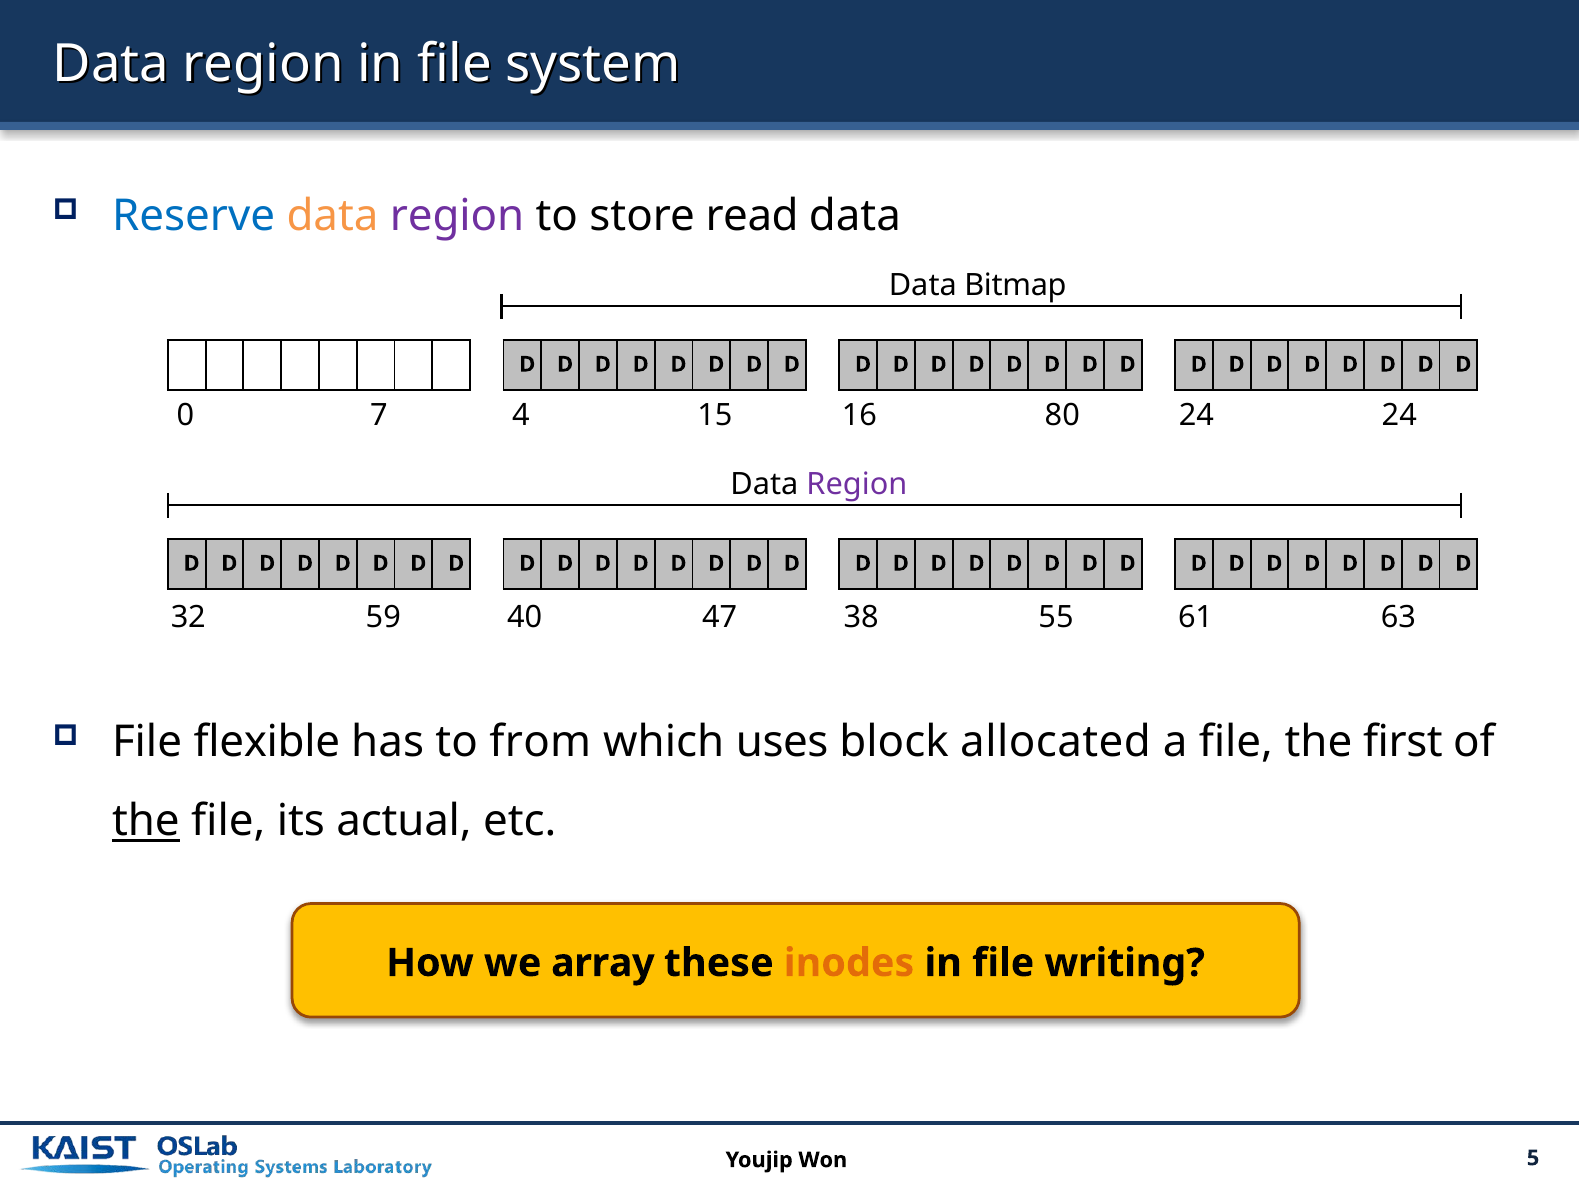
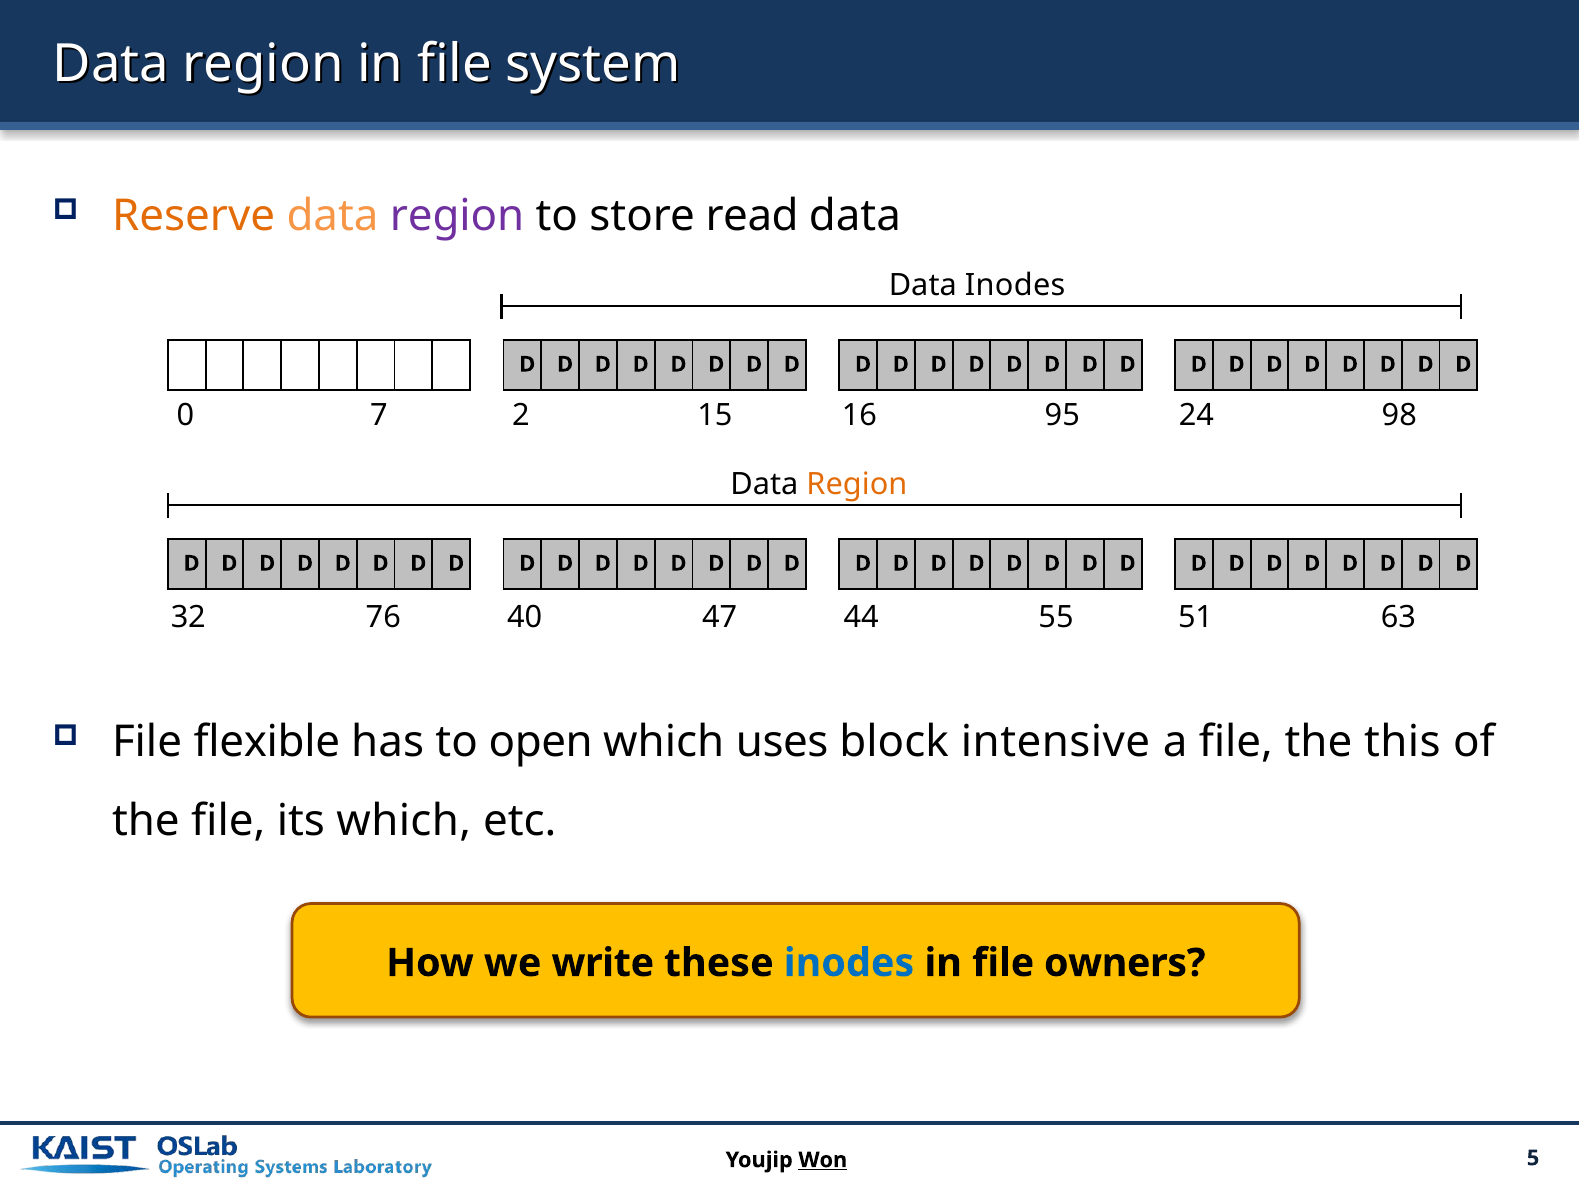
Reserve colour: blue -> orange (194, 216)
Data Bitmap: Bitmap -> Inodes (1015, 285)
4: 4 -> 2 (521, 416)
80: 80 -> 95 (1062, 416)
24 24: 24 -> 98 (1399, 416)
Region colour: purple -> orange (857, 484)
59: 59 -> 76 (383, 617)
38: 38 -> 44 (861, 617)
61: 61 -> 51 (1196, 617)
from: from -> open (541, 742)
allocated: allocated -> intensive (1056, 742)
first: first -> this (1402, 742)
the underline: present -> none (146, 821)
its actual: actual -> which (404, 821)
array: array -> write (603, 962)
inodes colour: orange -> blue (849, 962)
writing: writing -> owners (1125, 962)
Won underline: none -> present (823, 1159)
